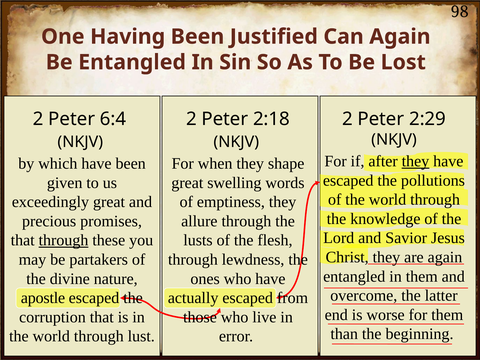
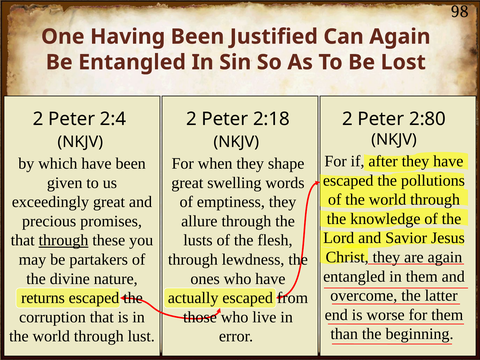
6:4: 6:4 -> 2:4 (113, 119)
2:29: 2:29 -> 2:80 (428, 119)
they underline: present -> none (415, 161)
apostle: apostle -> returns (43, 298)
